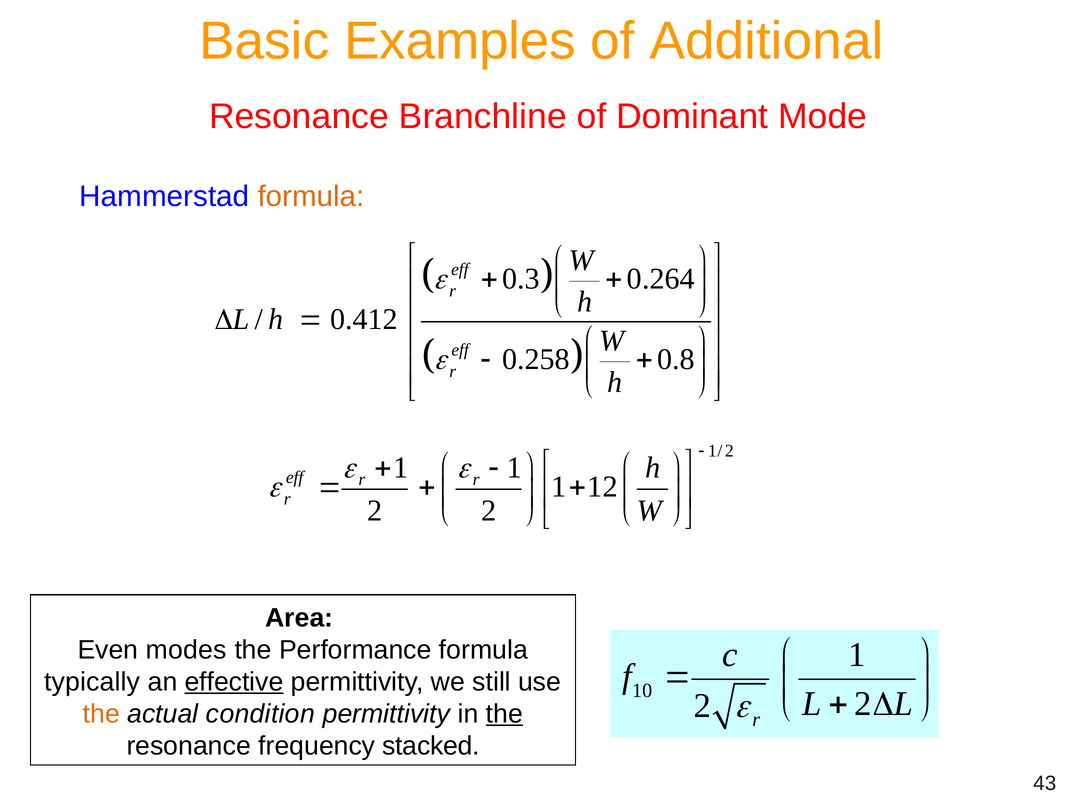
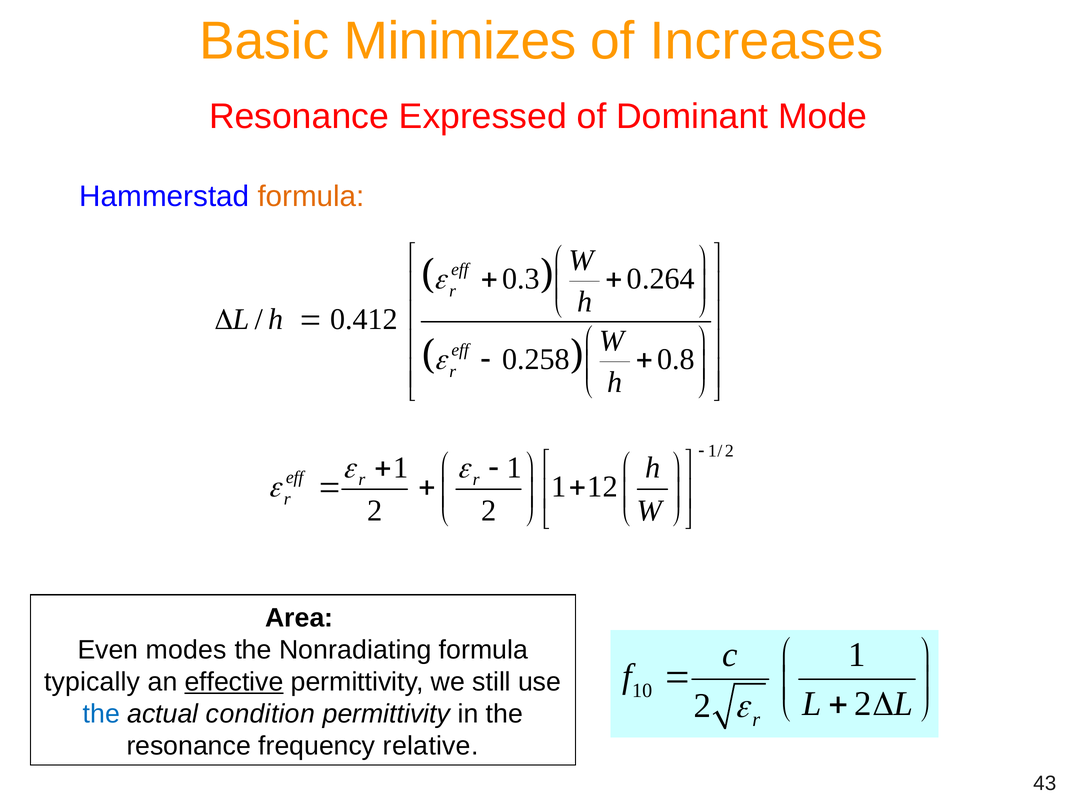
Examples: Examples -> Minimizes (460, 41)
Additional: Additional -> Increases (766, 41)
Branchline: Branchline -> Expressed (483, 116)
Performance: Performance -> Nonradiating (355, 650)
the colour: orange -> blue (101, 714)
the underline: present -> none (505, 714)
stacked: stacked -> relative (431, 746)
